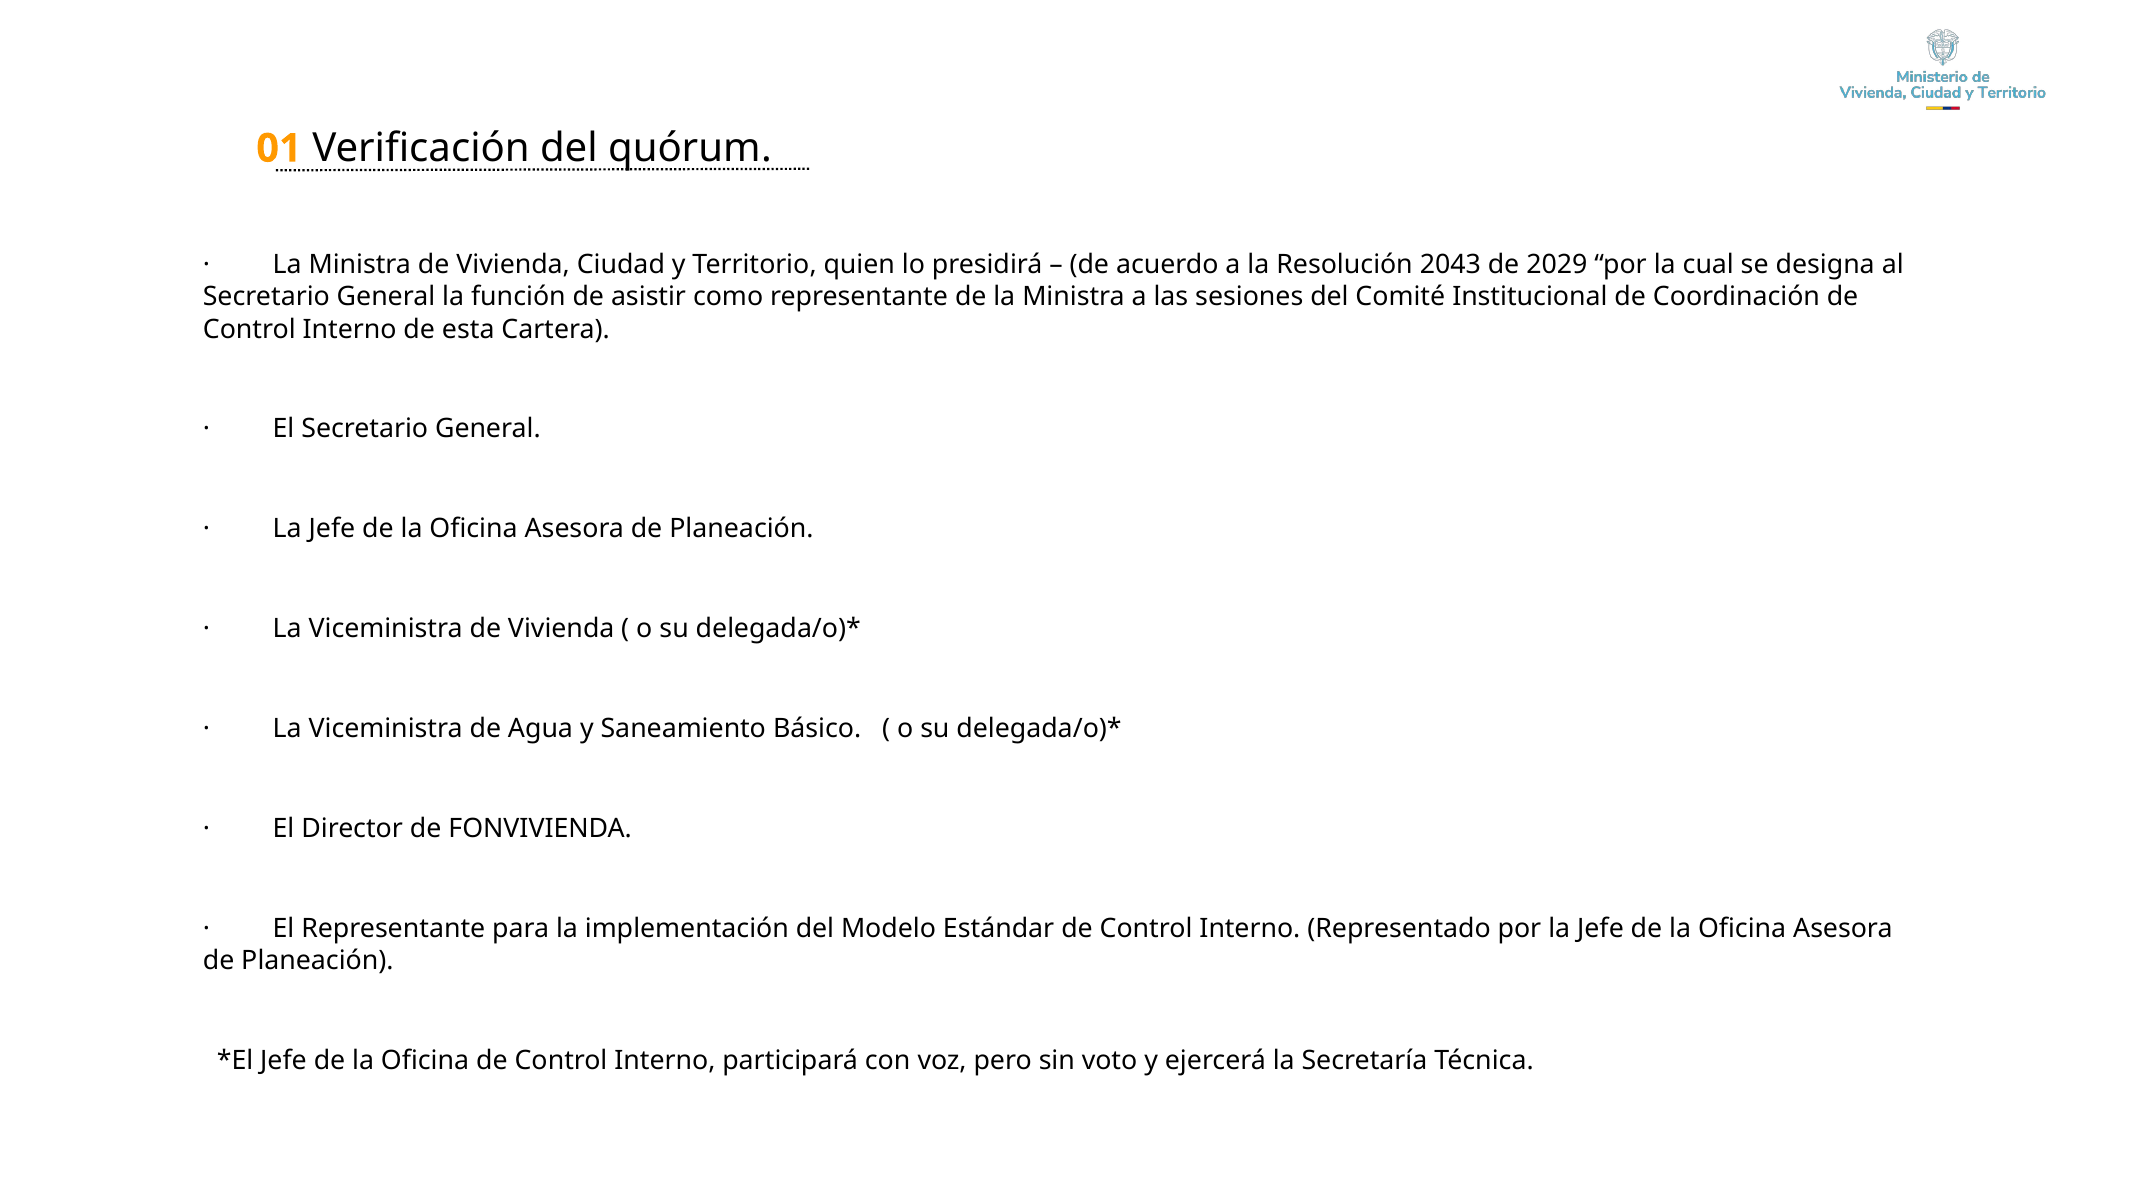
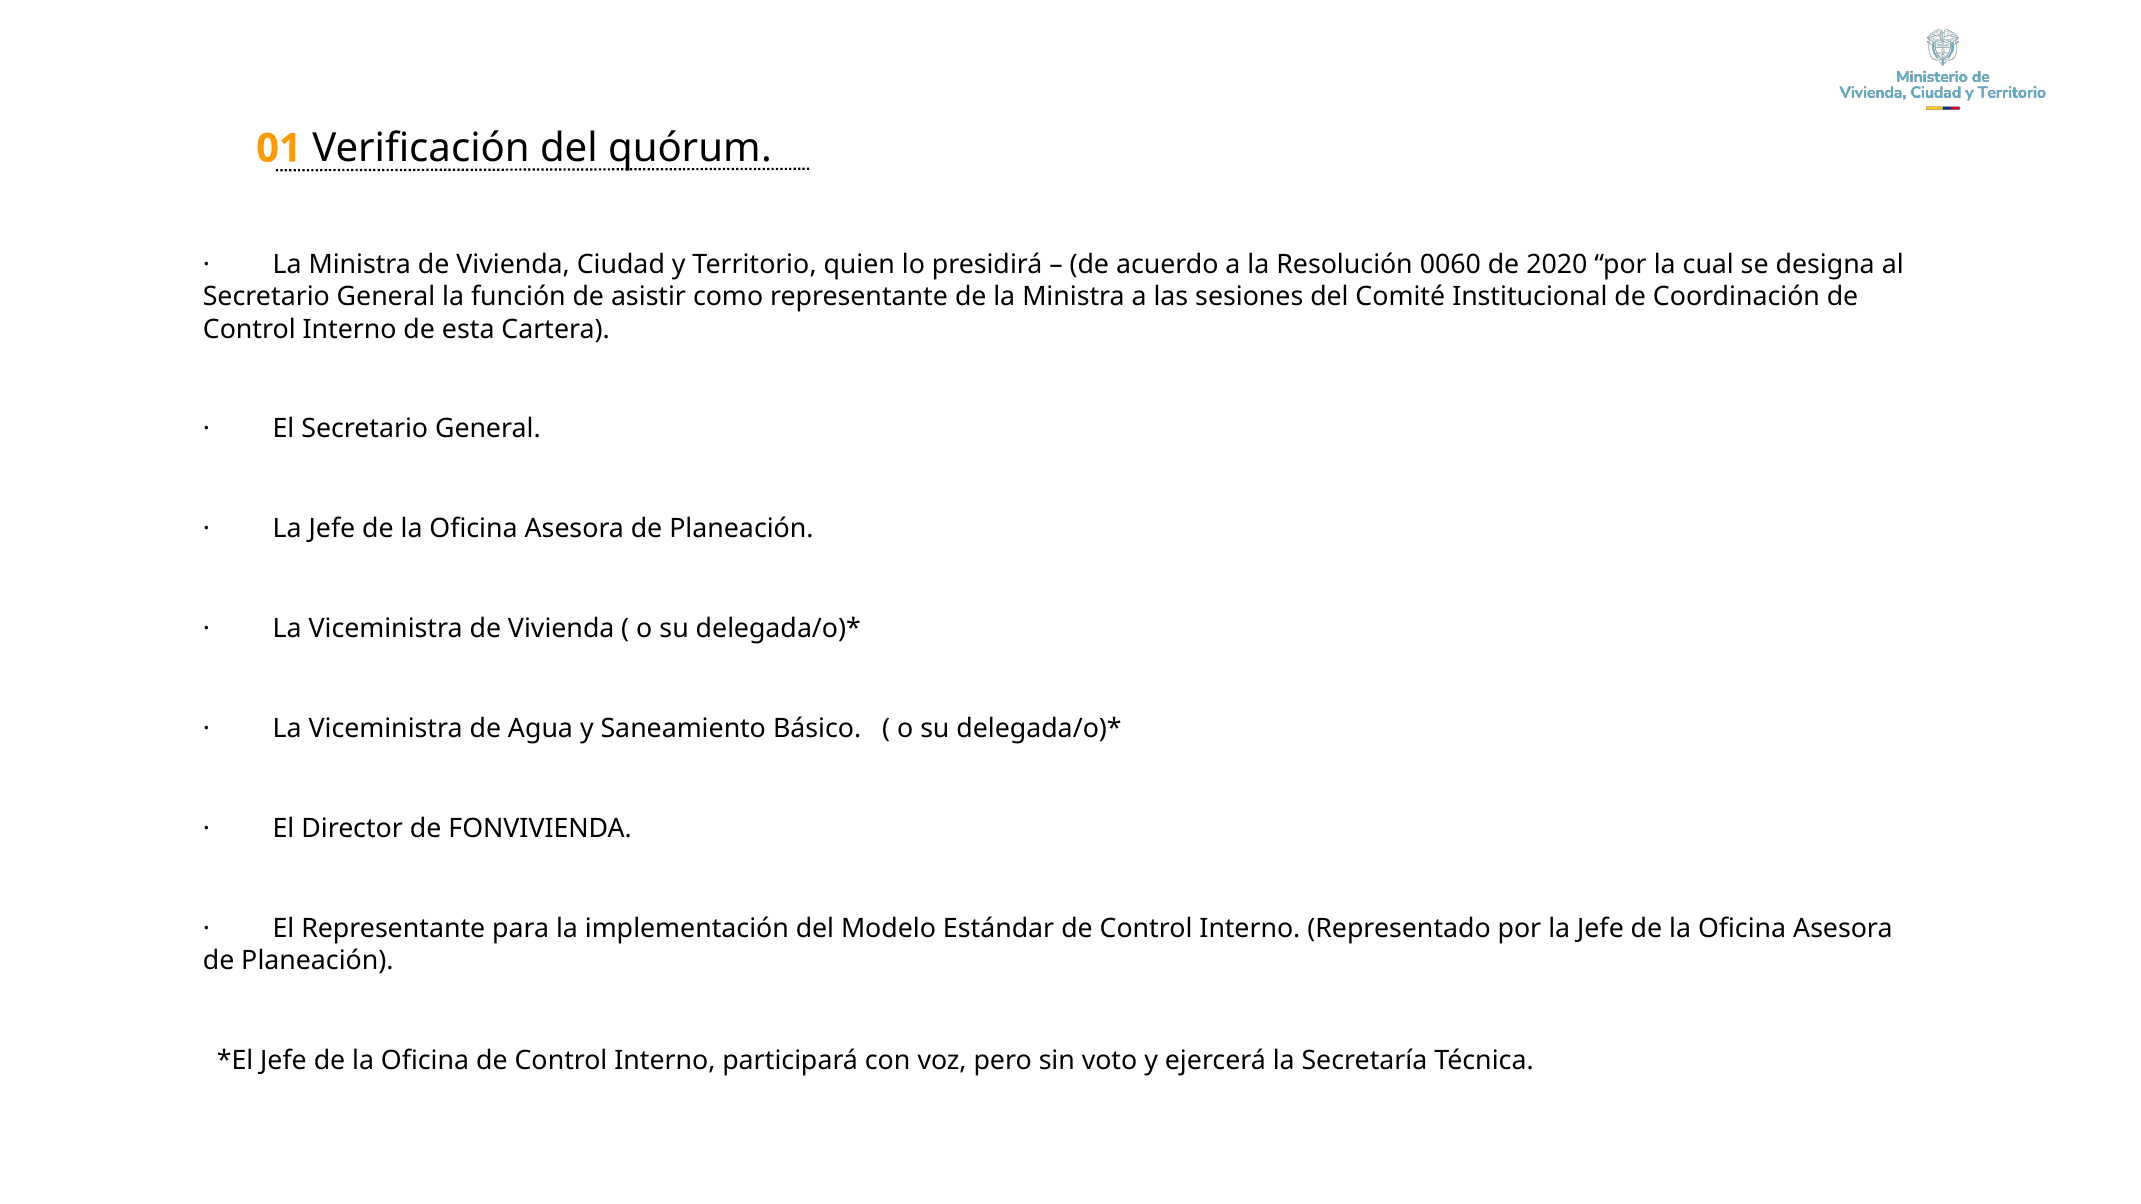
2043: 2043 -> 0060 (1450, 265)
2029: 2029 -> 2020 (1557, 265)
